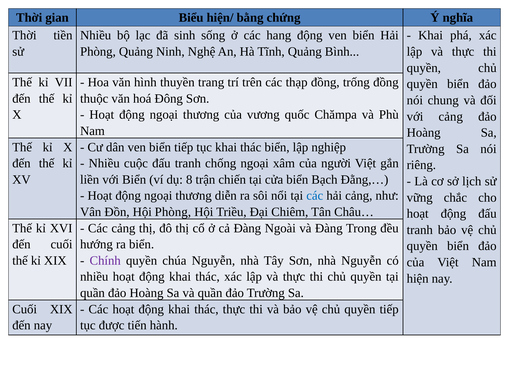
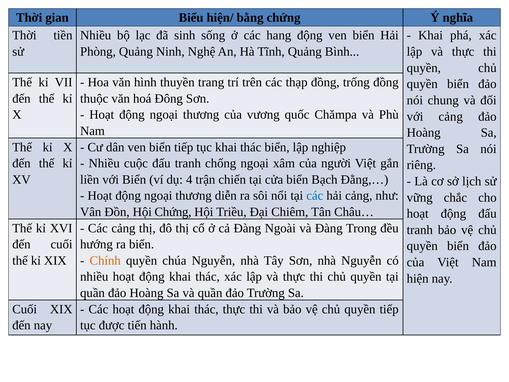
8: 8 -> 4 (189, 179)
Hội Phòng: Phòng -> Chứng (173, 212)
Chính colour: purple -> orange (105, 260)
